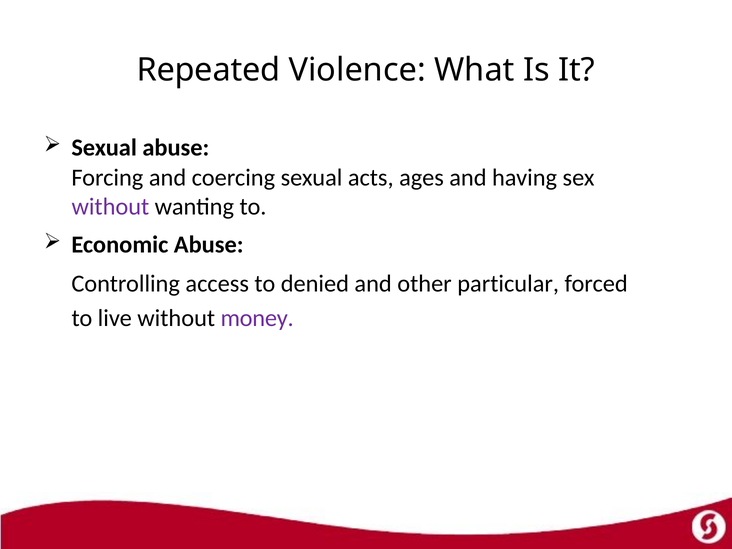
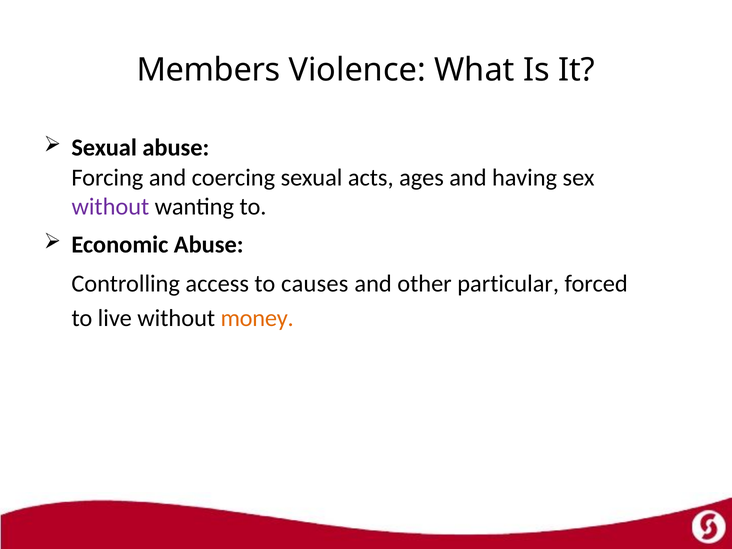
Repeated: Repeated -> Members (208, 70)
denied: denied -> causes (315, 283)
money colour: purple -> orange (257, 318)
